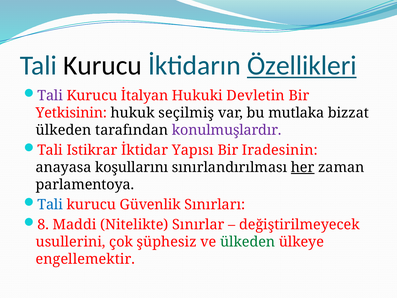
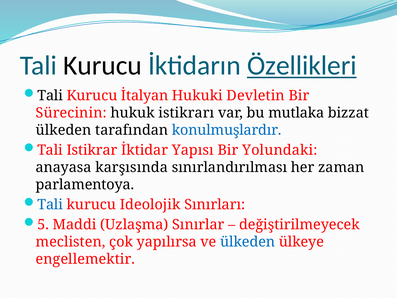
Tali colour: purple -> black (50, 96)
Yetkisinin: Yetkisinin -> Sürecinin (71, 113)
seçilmiş: seçilmiş -> istikrarı (186, 113)
konulmuşlardır colour: purple -> blue (227, 130)
Iradesinin: Iradesinin -> Yolundaki (280, 150)
koşullarını: koşullarını -> karşısında (132, 167)
her underline: present -> none (303, 167)
Güvenlik: Güvenlik -> Ideolojik (150, 204)
8: 8 -> 5 (43, 225)
Nitelikte: Nitelikte -> Uzlaşma (134, 225)
usullerini: usullerini -> meclisten (71, 242)
şüphesiz: şüphesiz -> yapılırsa (167, 242)
ülkeden colour: green -> blue (248, 242)
